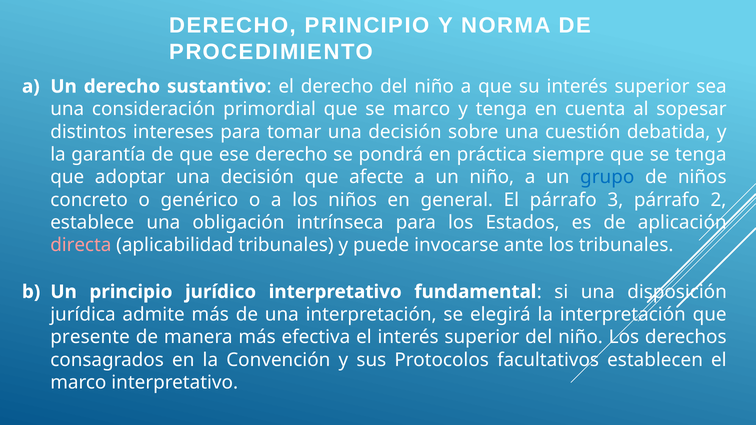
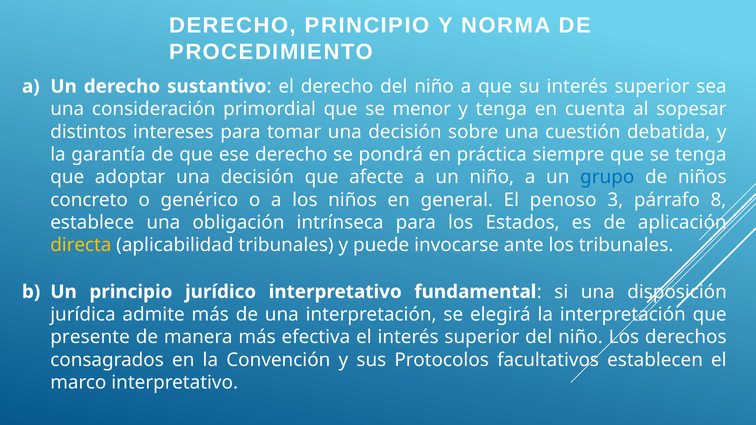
se marco: marco -> menor (422, 109)
El párrafo: párrafo -> penoso (563, 200)
2: 2 -> 8 (718, 200)
directa colour: pink -> yellow (81, 245)
